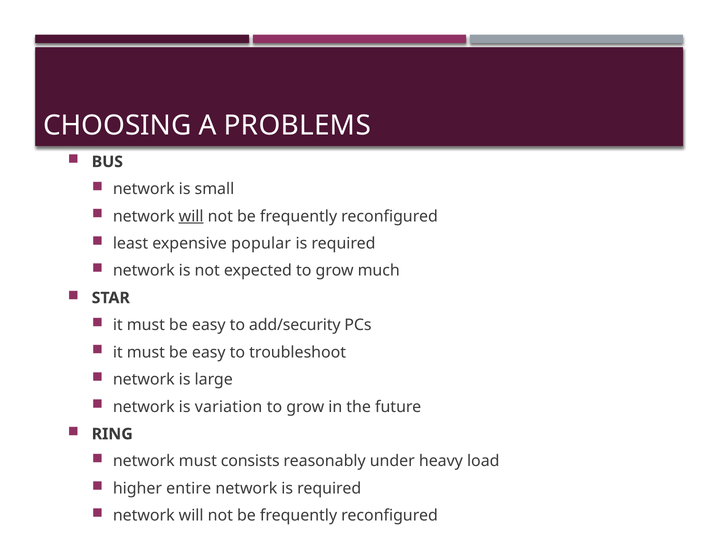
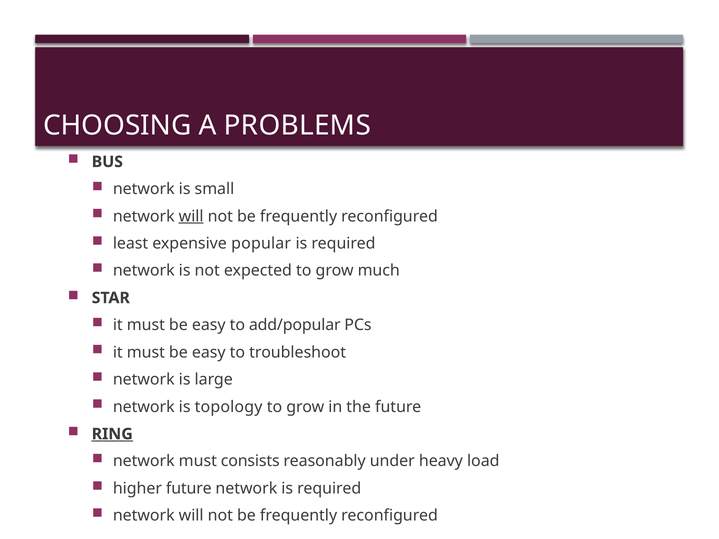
add/security: add/security -> add/popular (295, 325)
variation: variation -> topology (229, 407)
RING underline: none -> present (112, 434)
higher entire: entire -> future (189, 489)
